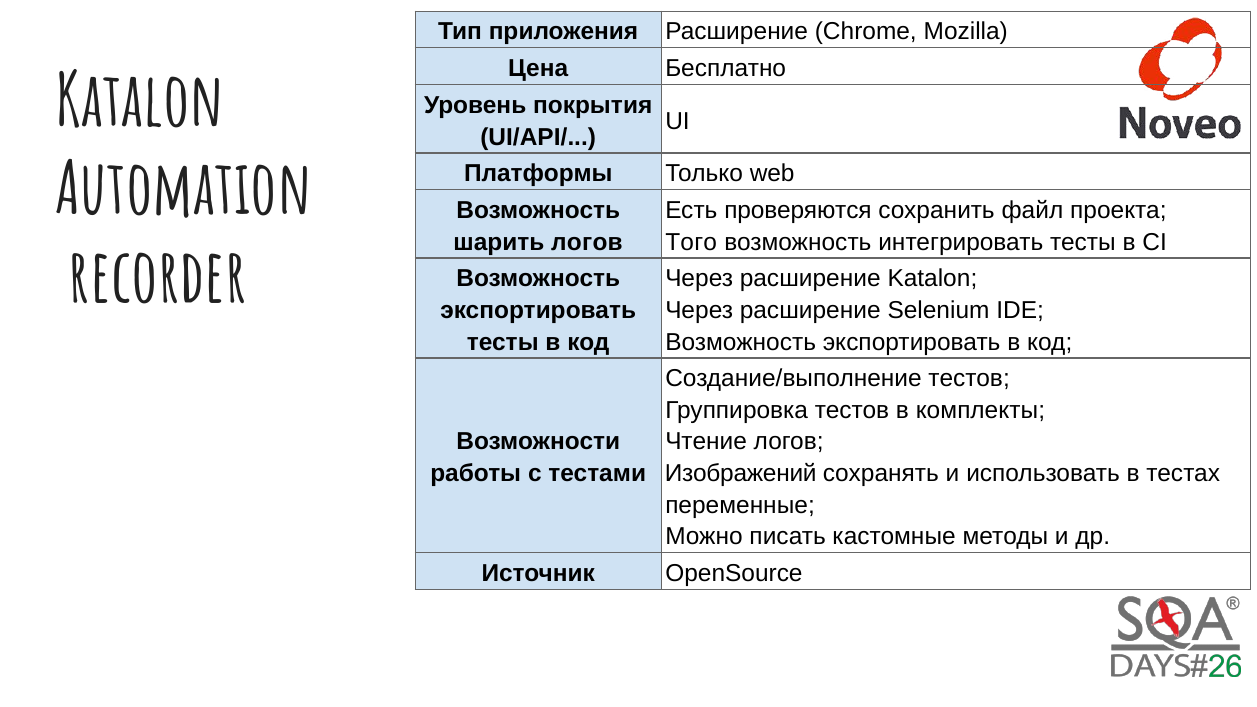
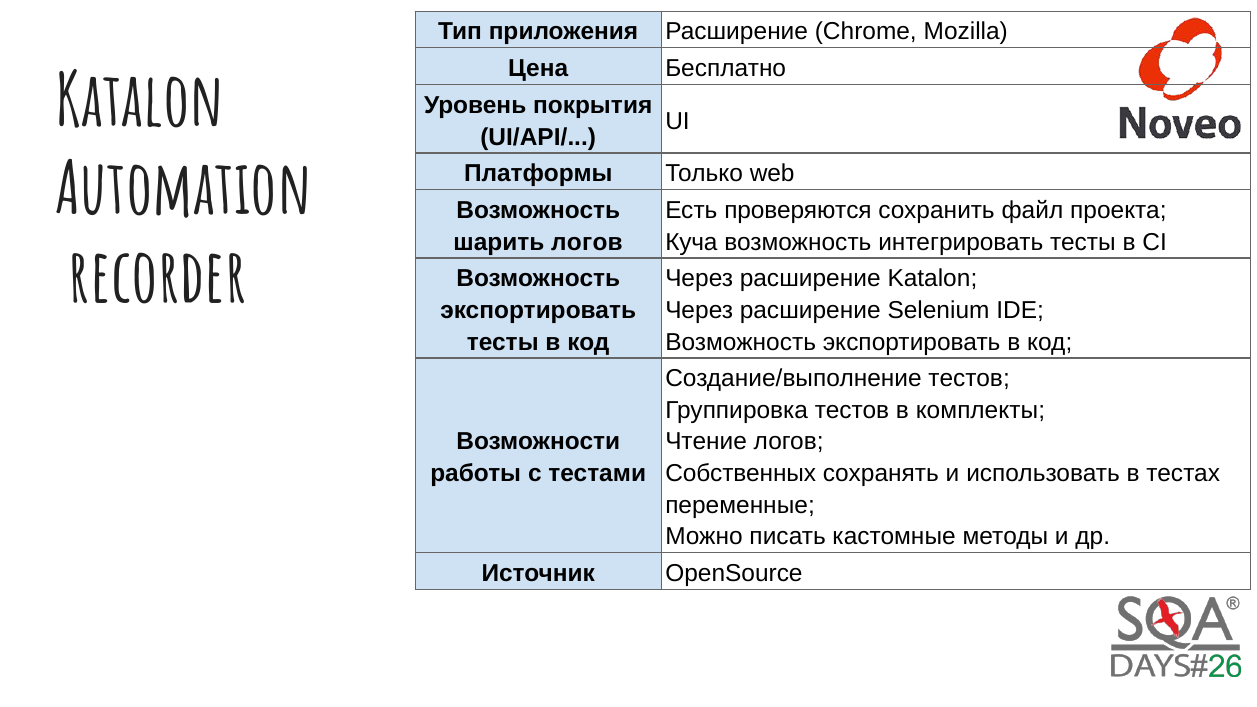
Того: Того -> Куча (691, 242)
Изображений: Изображений -> Собственных (741, 474)
